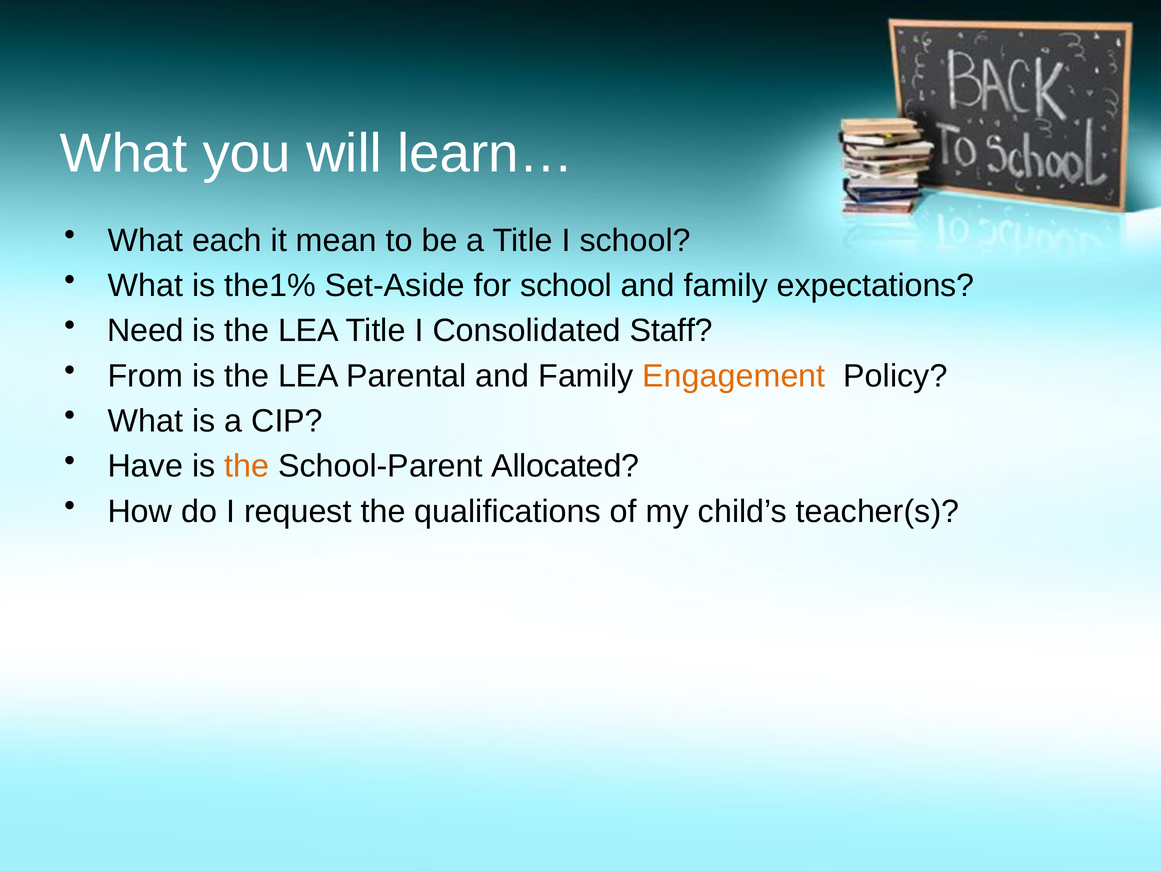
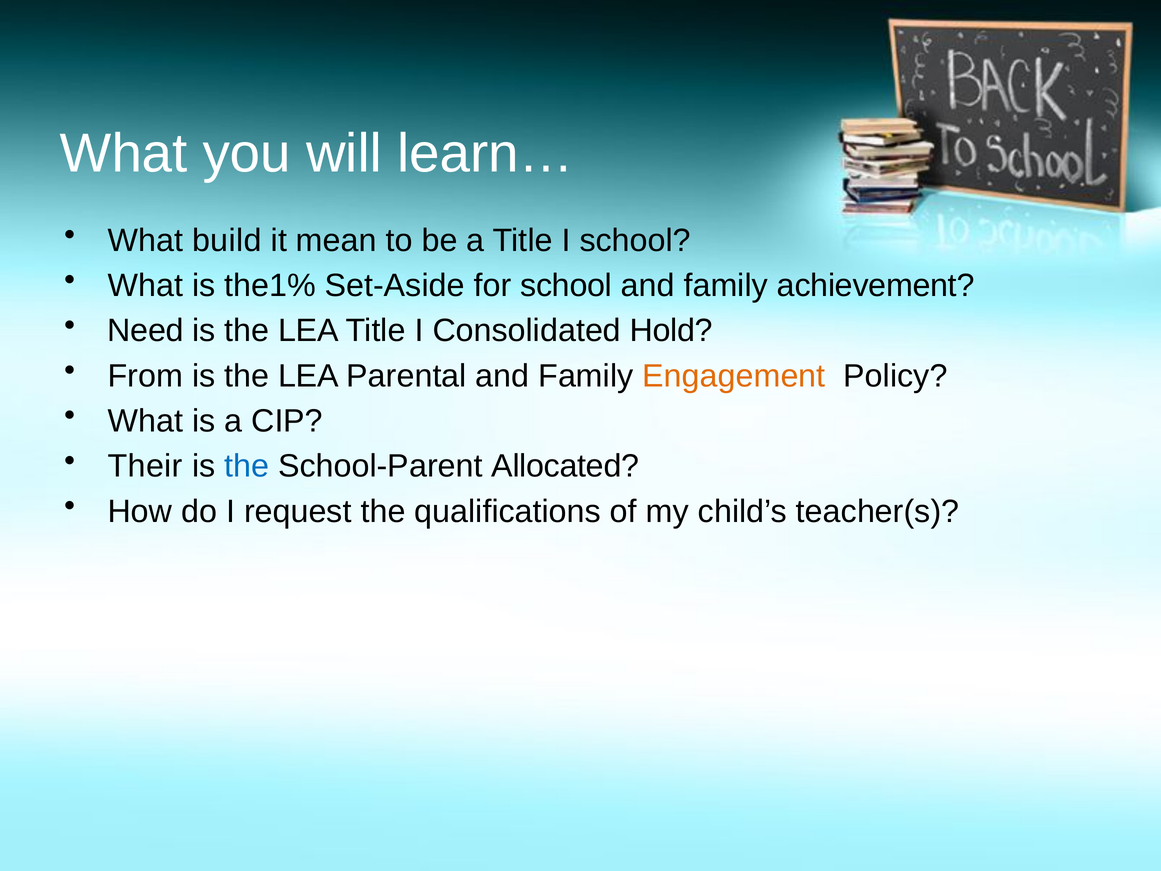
each: each -> build (227, 240)
expectations: expectations -> achievement (876, 285)
Staff: Staff -> Hold (671, 331)
Have: Have -> Their (145, 466)
the colour: orange -> blue (247, 466)
